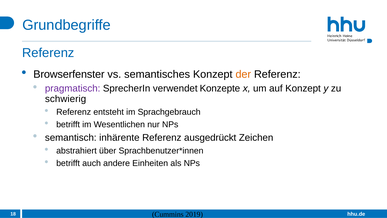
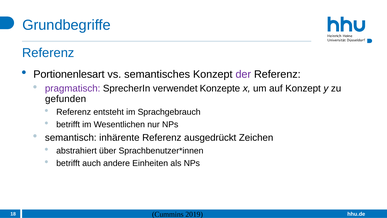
Browserfenster: Browserfenster -> Portionenlesart (69, 74)
der colour: orange -> purple (243, 74)
schwierig: schwierig -> gefunden (66, 99)
